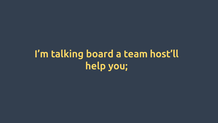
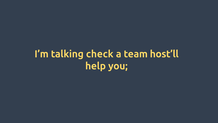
board: board -> check (100, 54)
